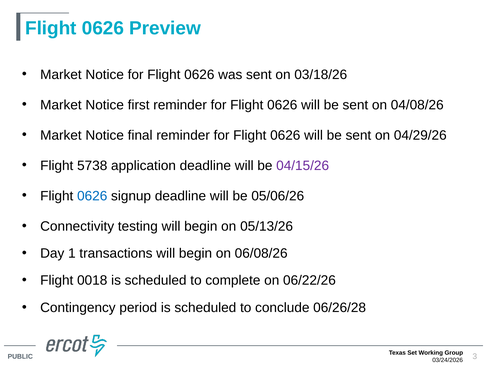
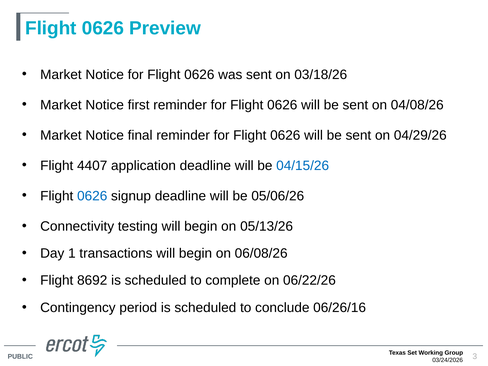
5738: 5738 -> 4407 (92, 166)
04/15/26 colour: purple -> blue (303, 166)
0018: 0018 -> 8692 (92, 281)
06/26/28: 06/26/28 -> 06/26/16 (340, 308)
